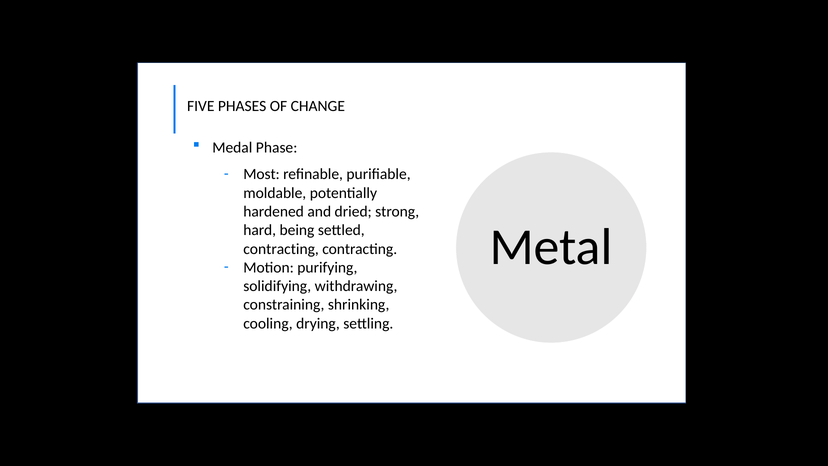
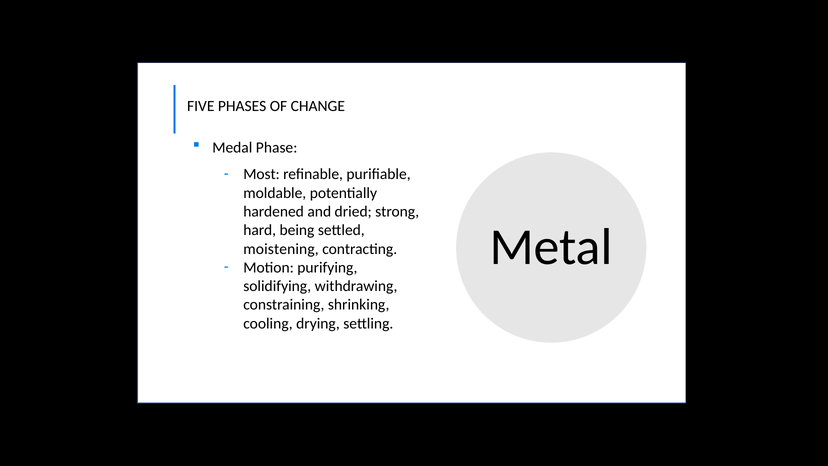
contracting: contracting -> moistening (281, 249)
